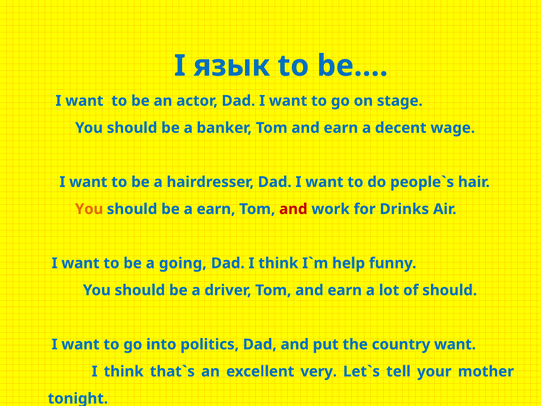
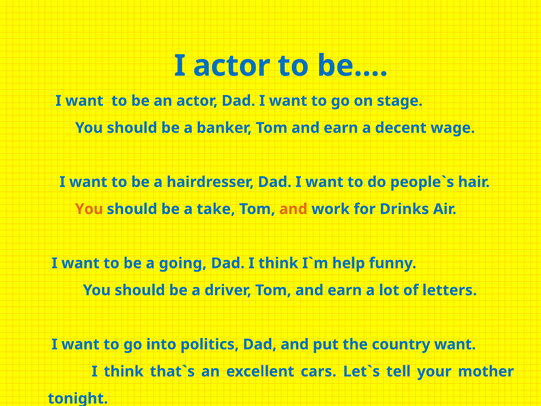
I язык: язык -> actor (232, 66)
a earn: earn -> take (216, 209)
and colour: red -> orange (293, 209)
of should: should -> letters (450, 290)
very: very -> cars (319, 371)
